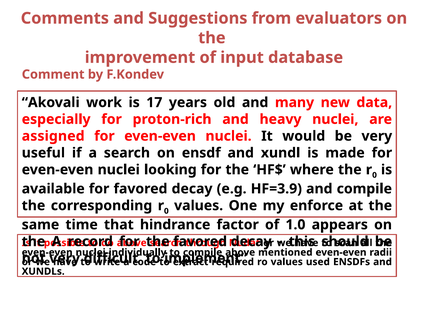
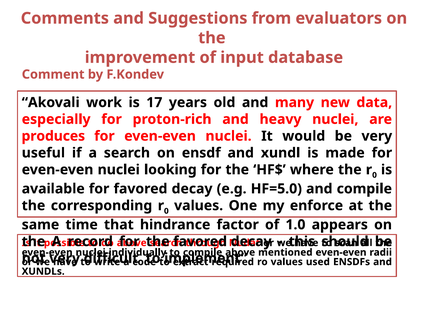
assigned: assigned -> produces (53, 136)
HF=3.9: HF=3.9 -> HF=5.0 (276, 189)
